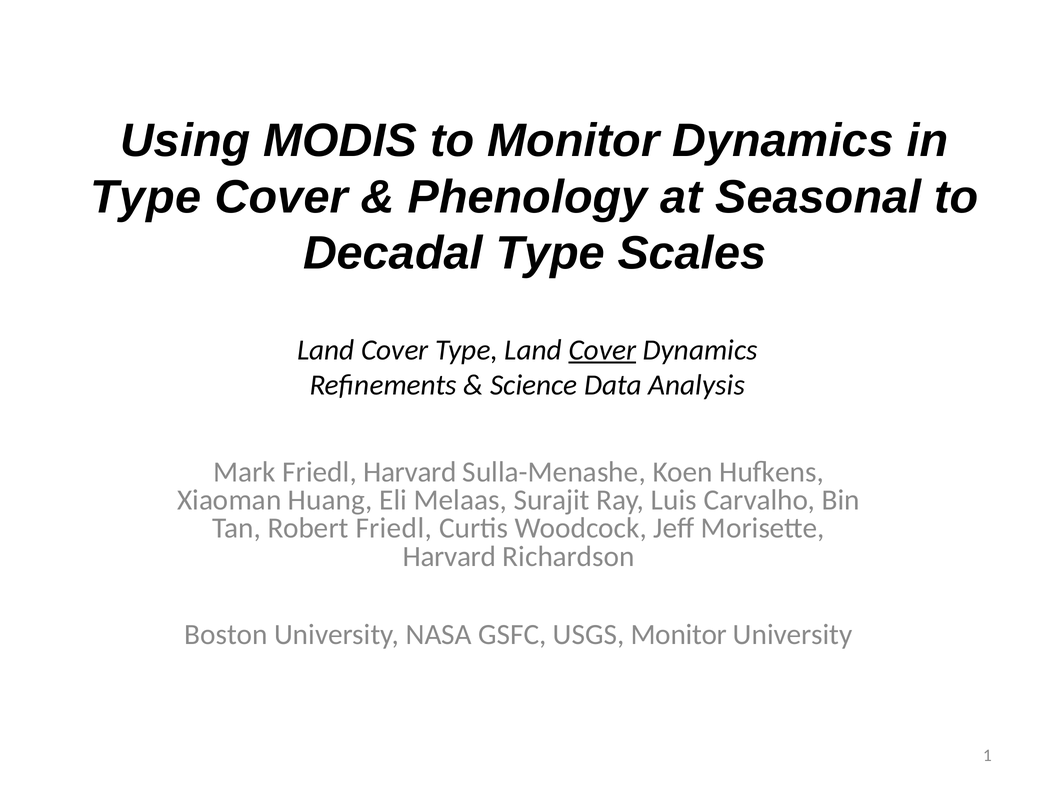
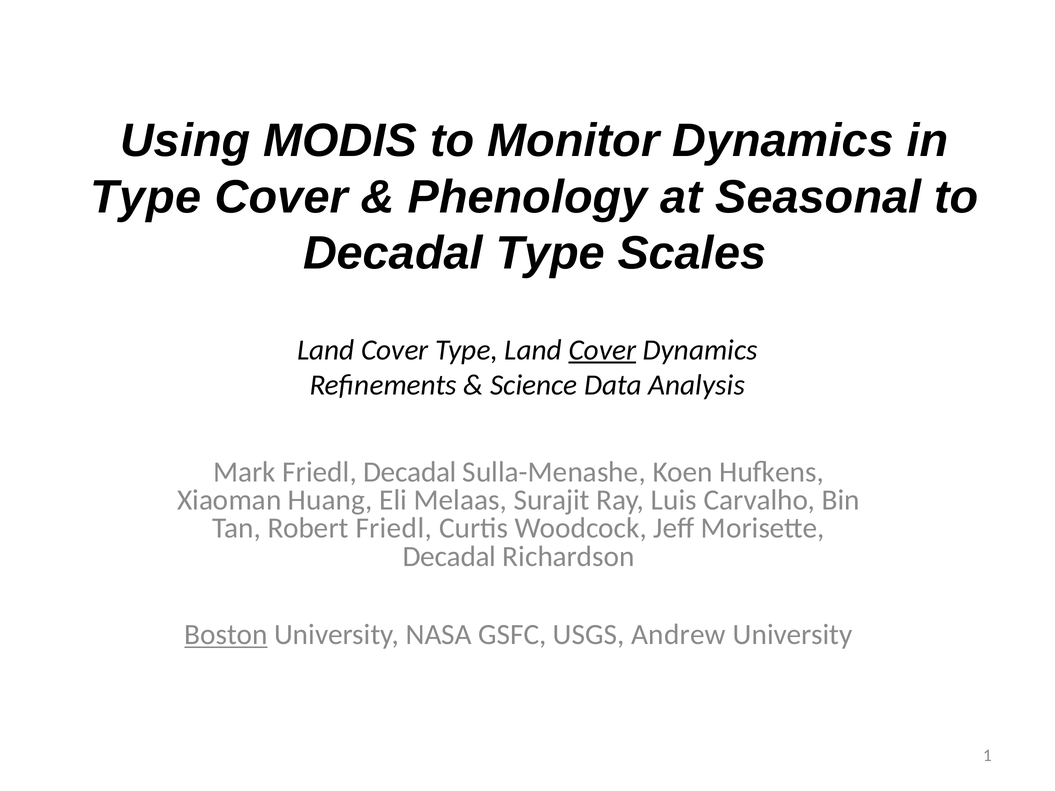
Friedl Harvard: Harvard -> Decadal (410, 472)
Harvard: Harvard -> Decadal (449, 557)
Boston underline: none -> present (226, 635)
USGS Monitor: Monitor -> Andrew (679, 635)
